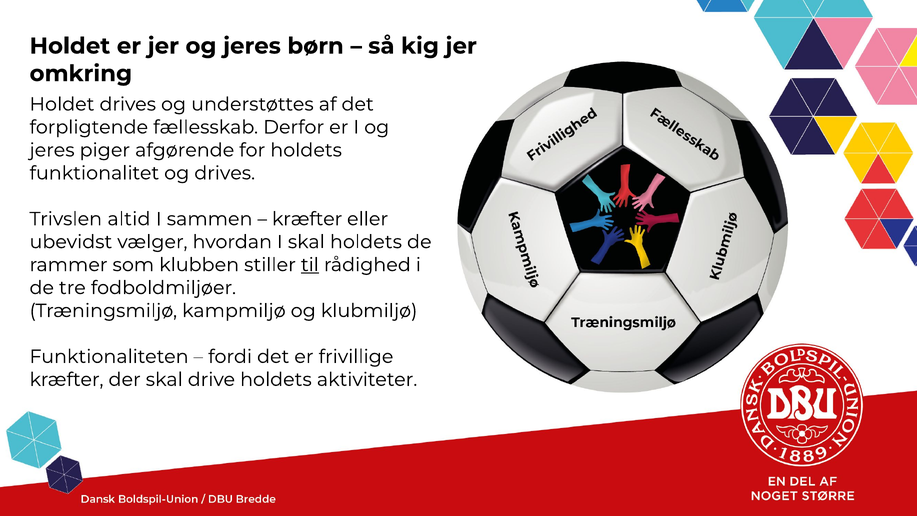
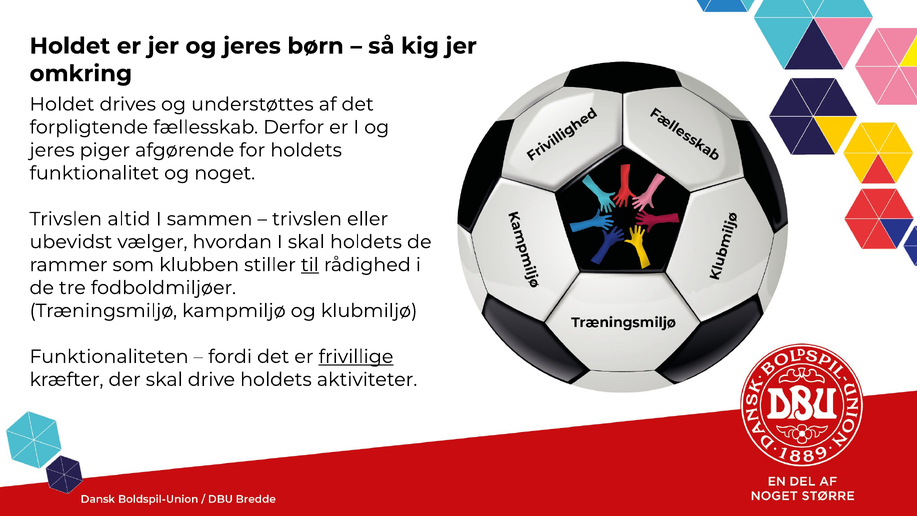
og drives: drives -> noget (225, 173)
kræfter: kræfter -> trivslen (307, 219)
frivillige underline: none -> present (356, 356)
